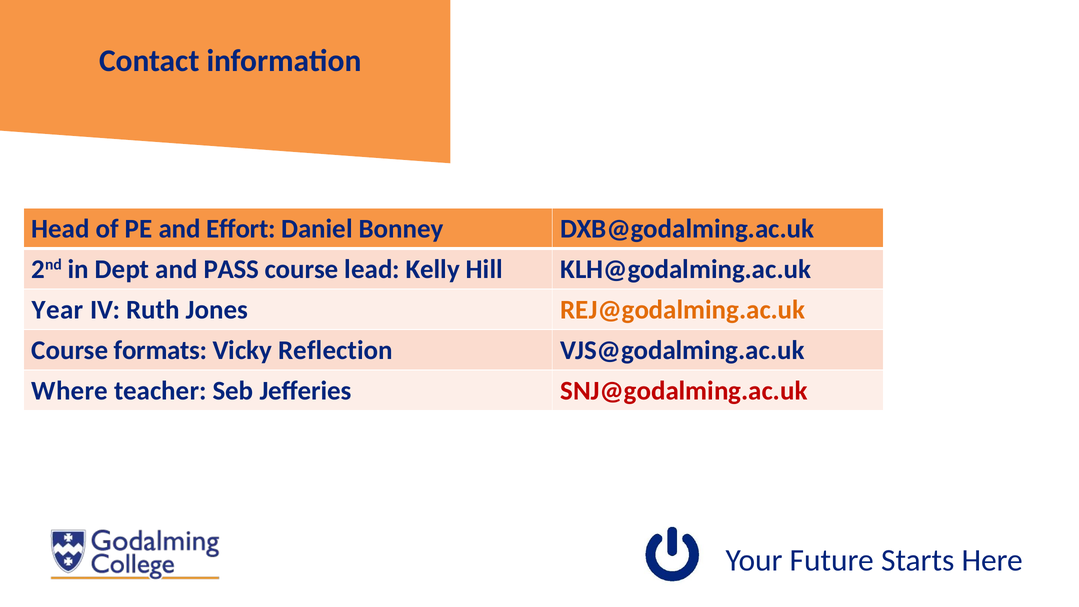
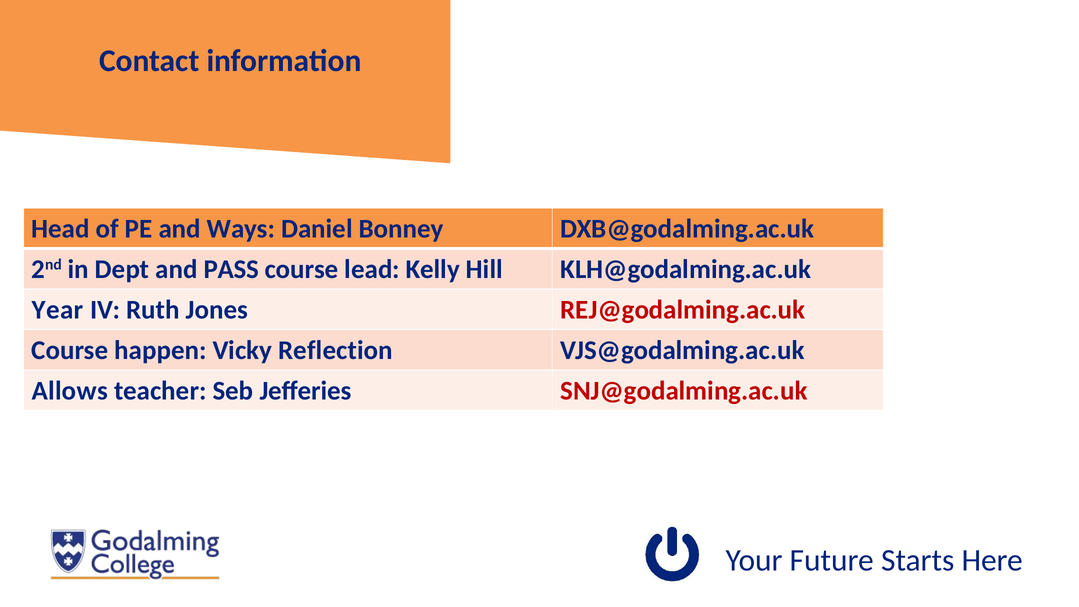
Effort: Effort -> Ways (241, 229)
REJ@godalming.ac.uk colour: orange -> red (683, 310)
formats: formats -> happen (160, 350)
Where: Where -> Allows (70, 391)
